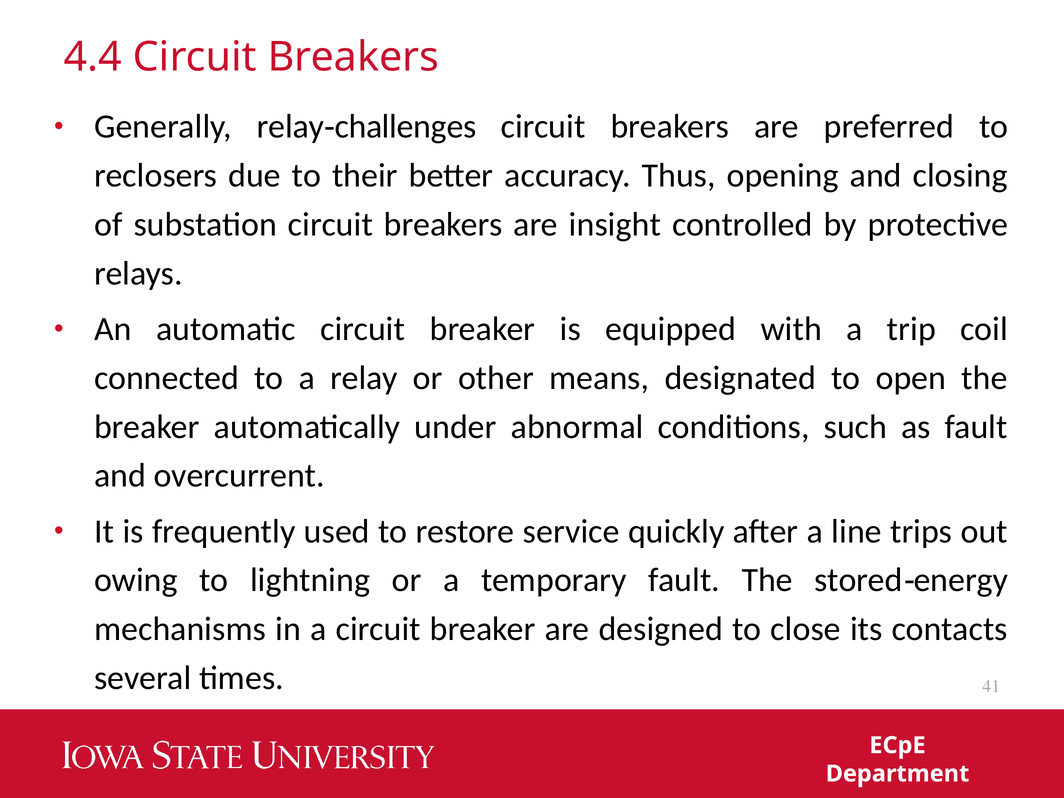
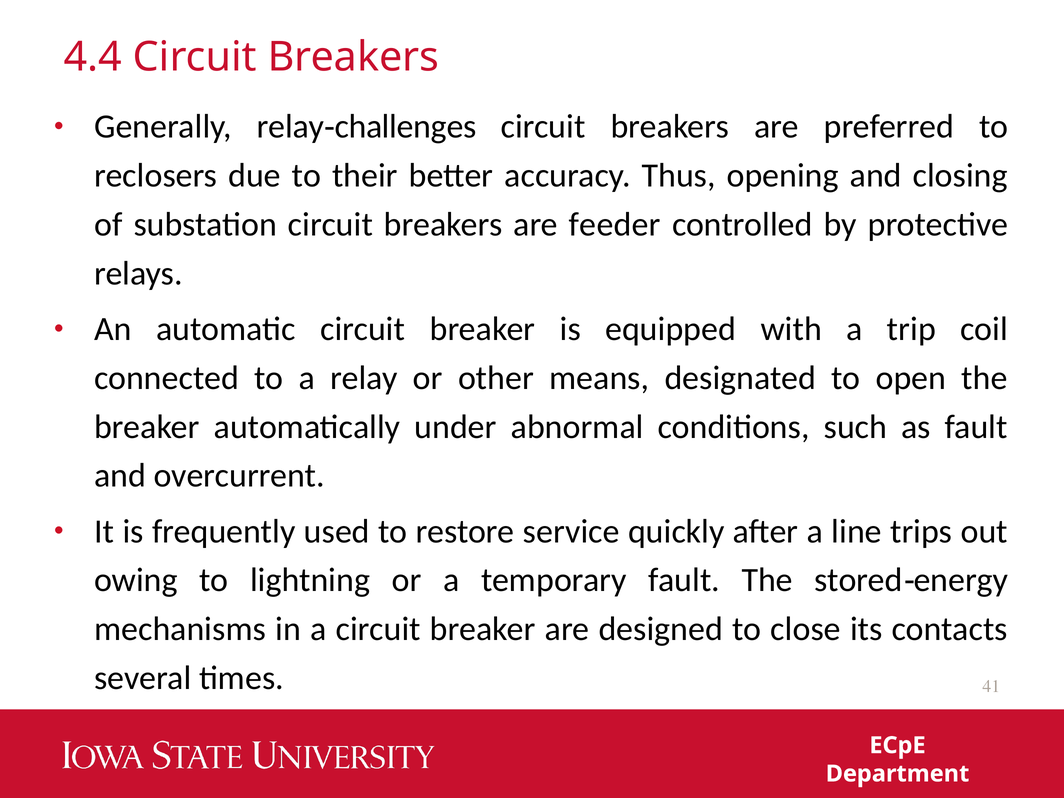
insight: insight -> feeder (615, 225)
